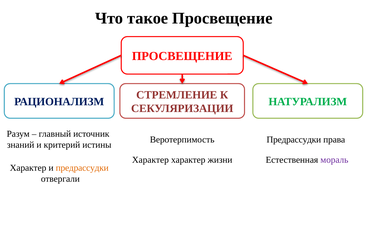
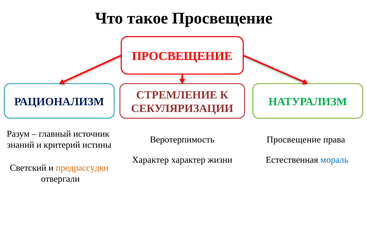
Предрассудки: Предрассудки -> Просвещение (294, 140)
мораль colour: purple -> blue (334, 160)
Характер: Характер -> Светский (28, 168)
